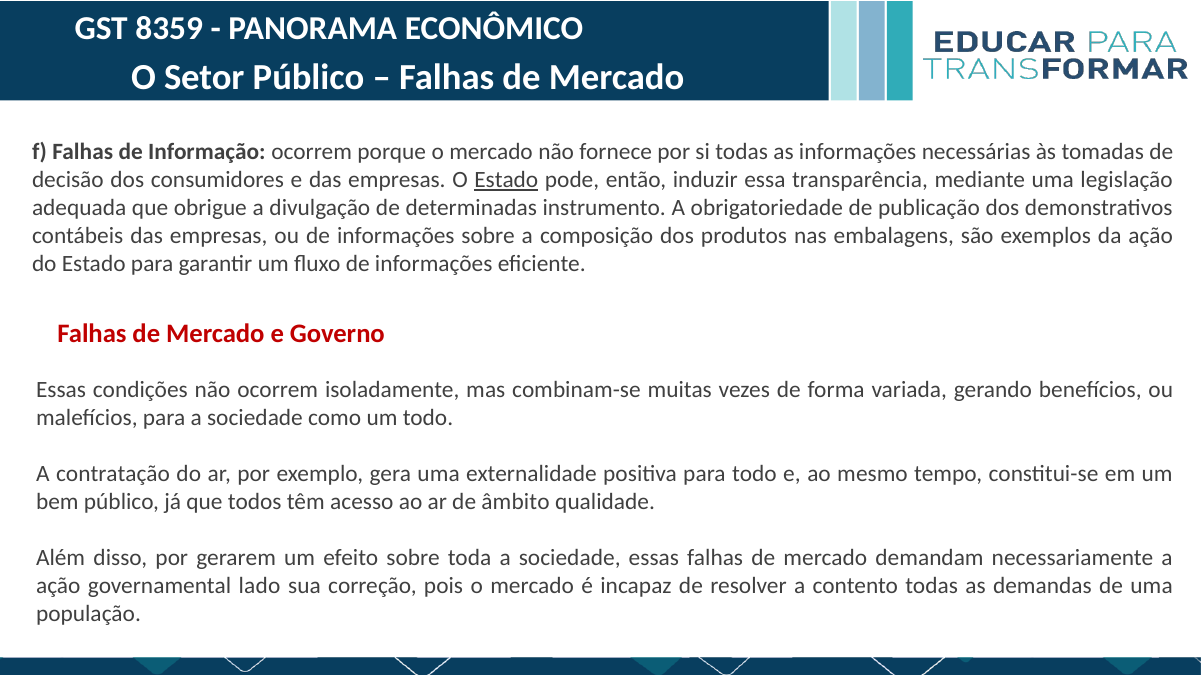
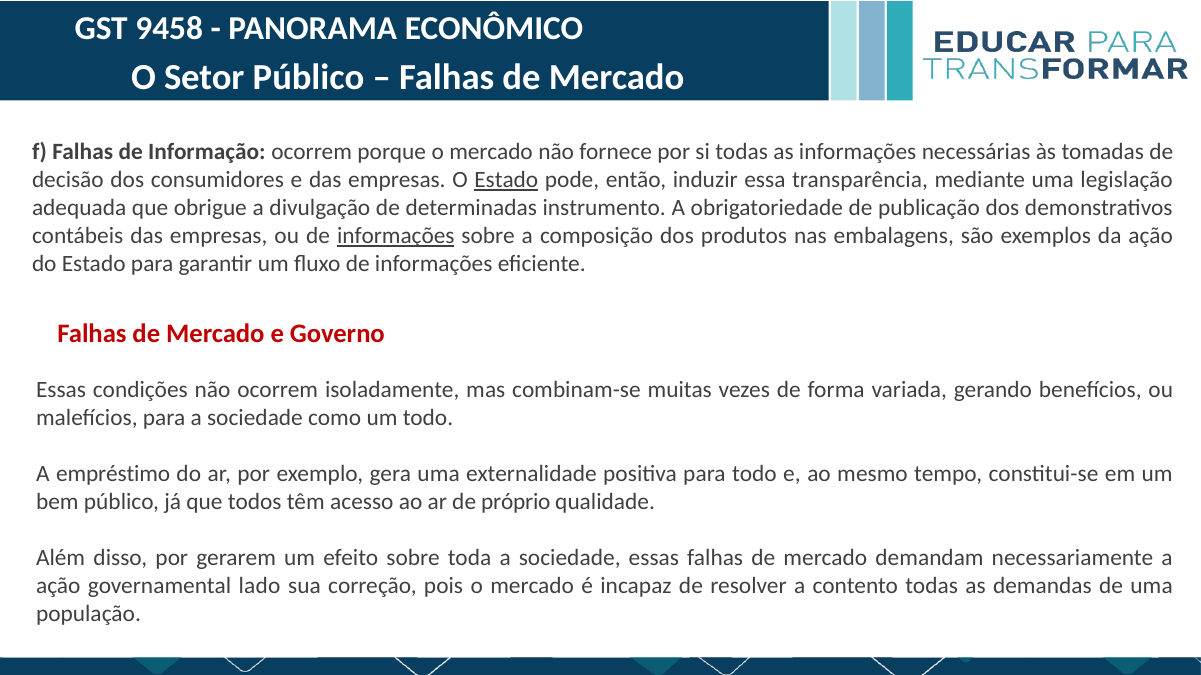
8359: 8359 -> 9458 (169, 28)
informações underline: none -> present (396, 236)
contratação: contratação -> empréstimo (113, 475)
âmbito: âmbito -> próprio (516, 503)
